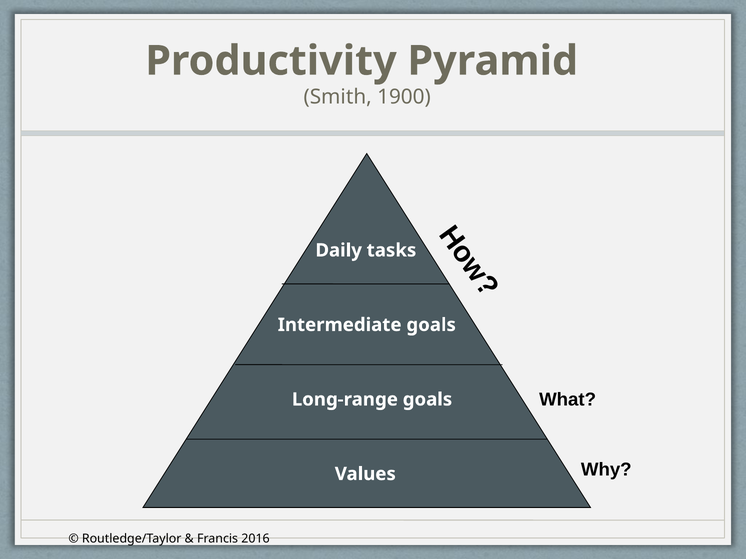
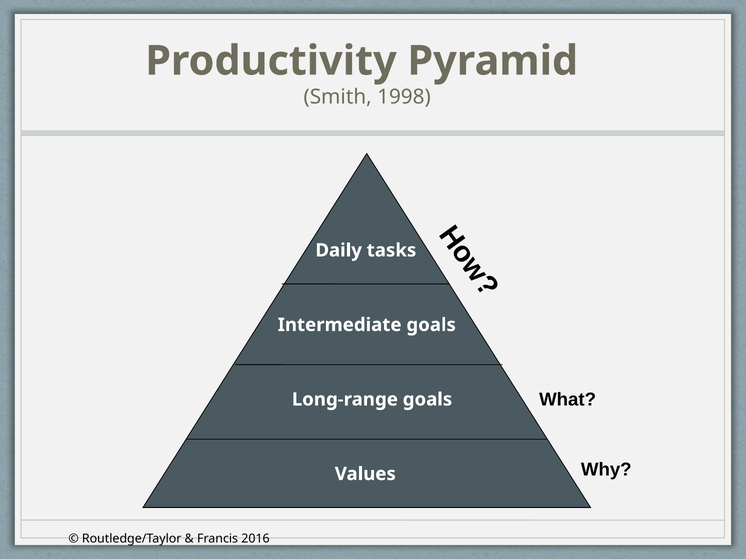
1900: 1900 -> 1998 (404, 97)
